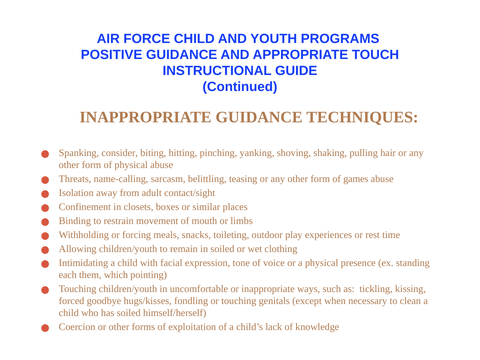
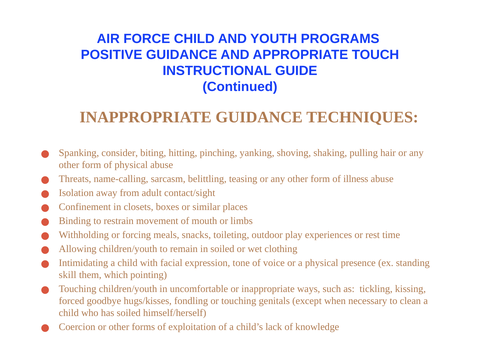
games: games -> illness (356, 179)
each: each -> skill (68, 275)
